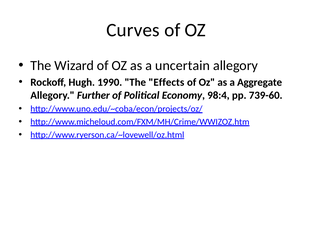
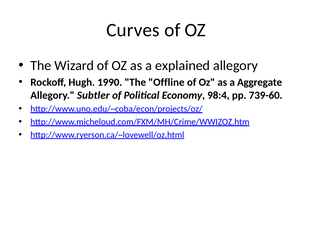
uncertain: uncertain -> explained (183, 65)
Effects: Effects -> Offline (166, 82)
Further: Further -> Subtler (93, 95)
